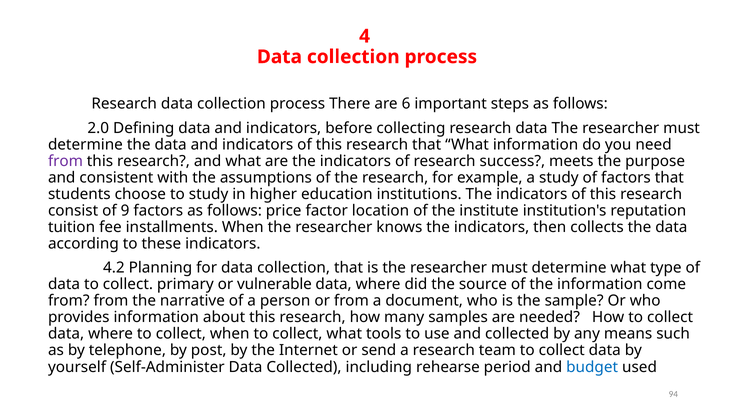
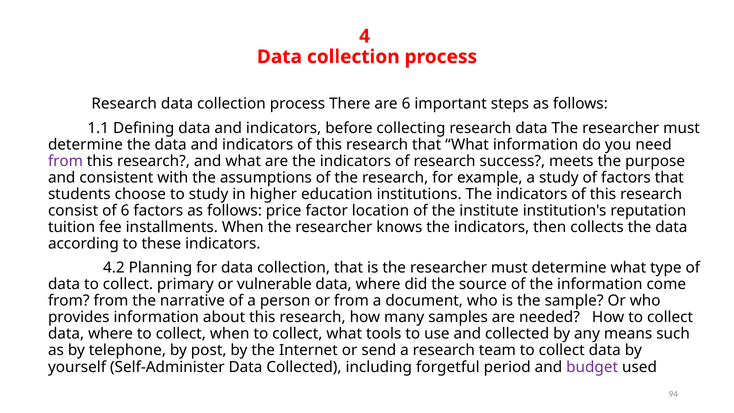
2.0: 2.0 -> 1.1 (98, 128)
of 9: 9 -> 6 (125, 211)
rehearse: rehearse -> forgetful (448, 367)
budget colour: blue -> purple (592, 367)
